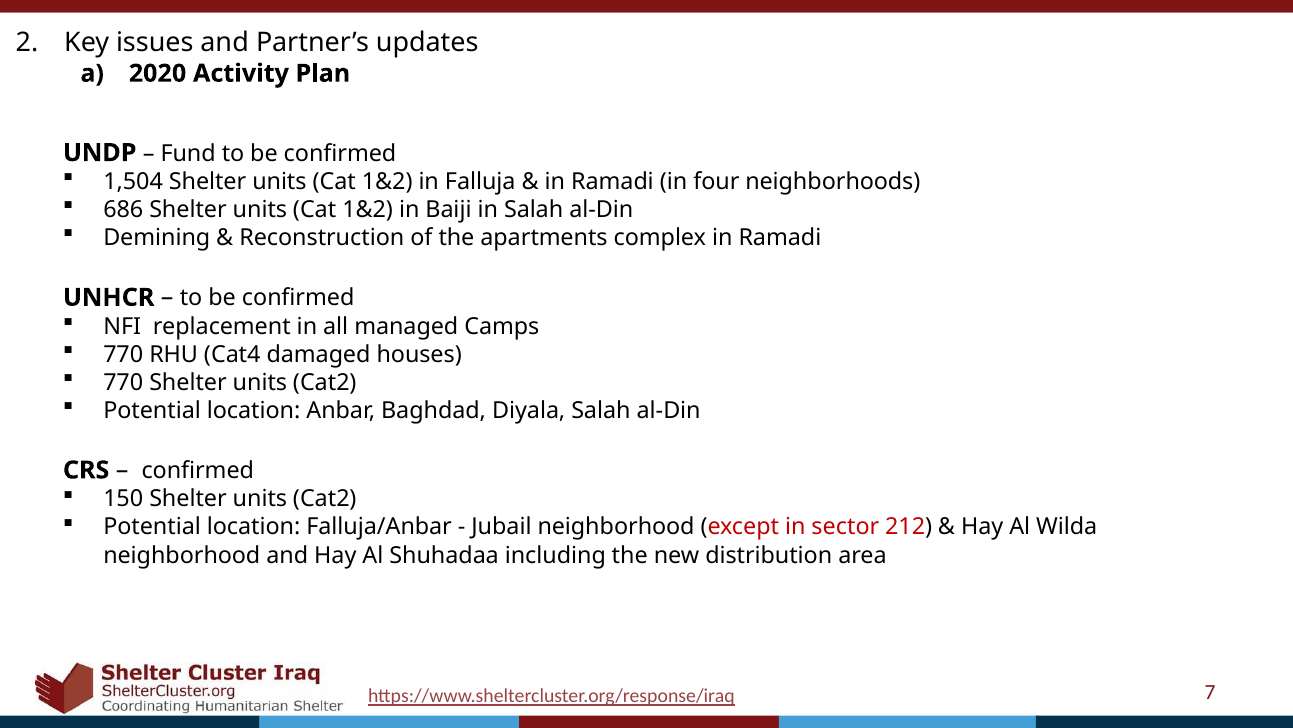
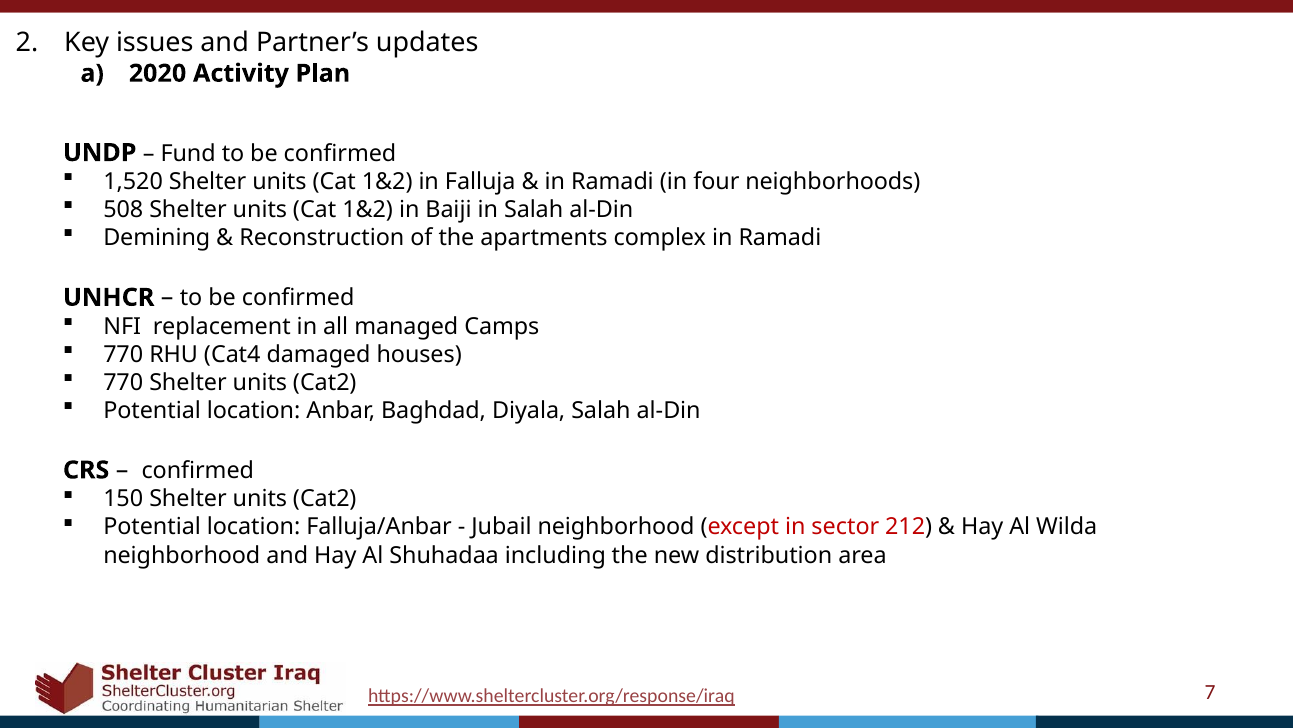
1,504: 1,504 -> 1,520 (133, 182)
686: 686 -> 508 (123, 210)
